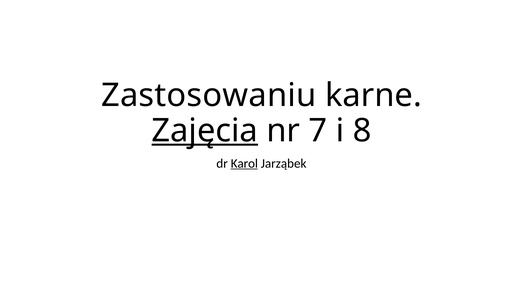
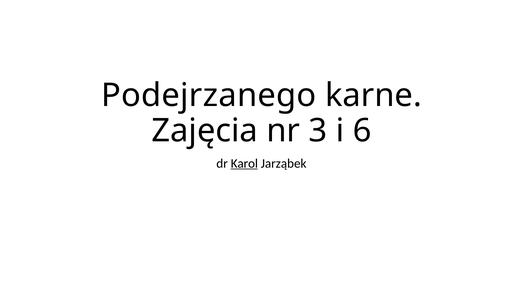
Zastosowaniu: Zastosowaniu -> Podejrzanego (209, 95)
Zajęcia underline: present -> none (205, 131)
7: 7 -> 3 (318, 131)
8: 8 -> 6 (362, 131)
